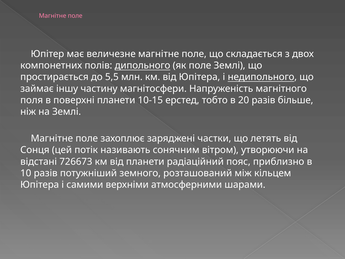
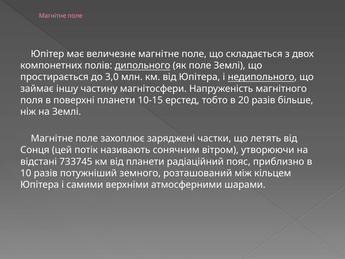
5,5: 5,5 -> 3,0 (112, 77)
726673: 726673 -> 733745 (76, 161)
